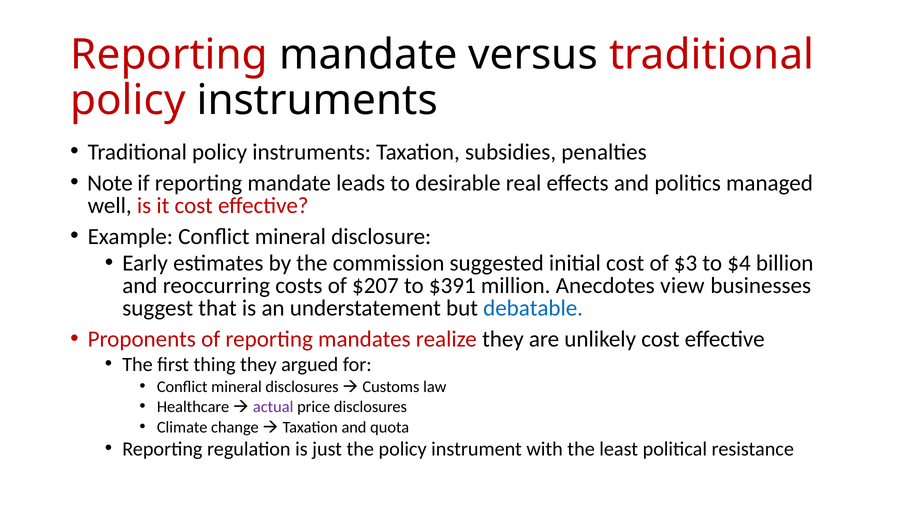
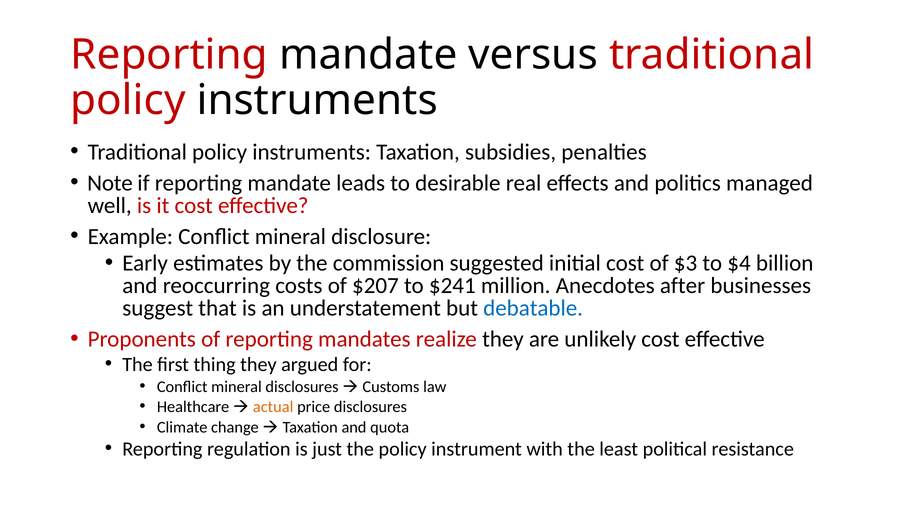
$391: $391 -> $241 (452, 286)
view: view -> after (683, 286)
actual colour: purple -> orange (273, 407)
